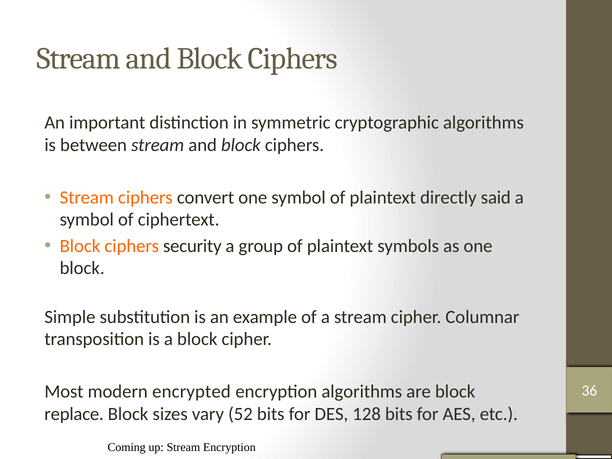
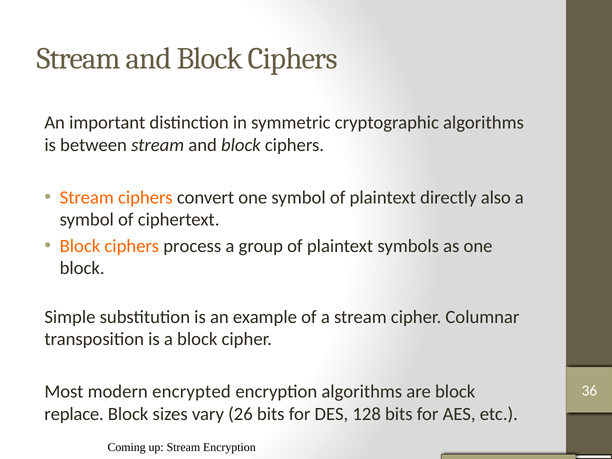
said: said -> also (496, 197)
security: security -> process (192, 246)
52: 52 -> 26 (240, 414)
